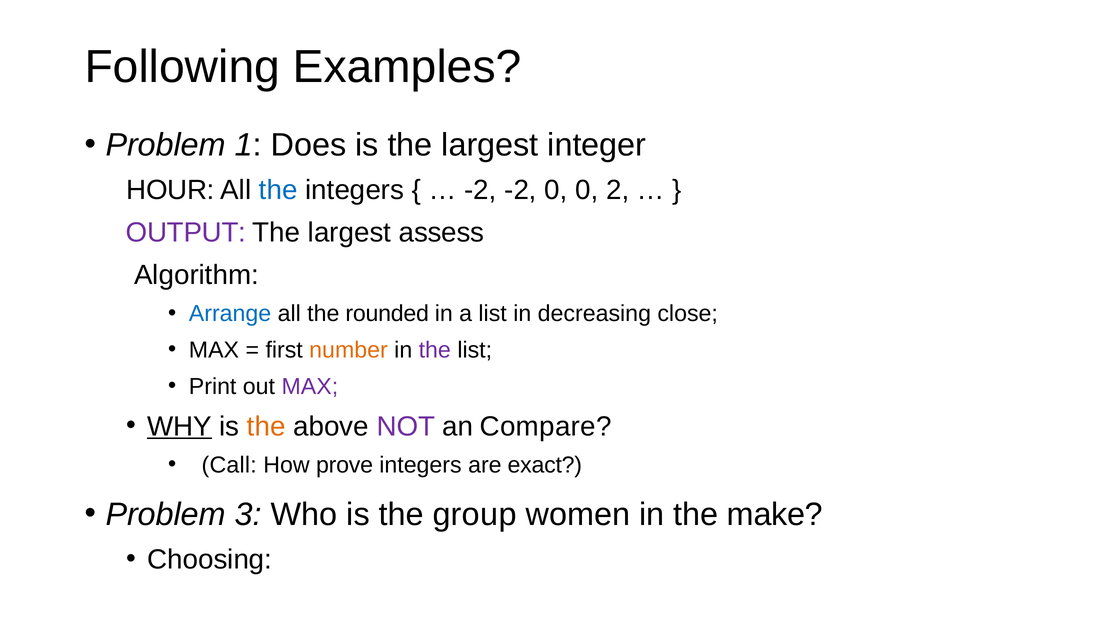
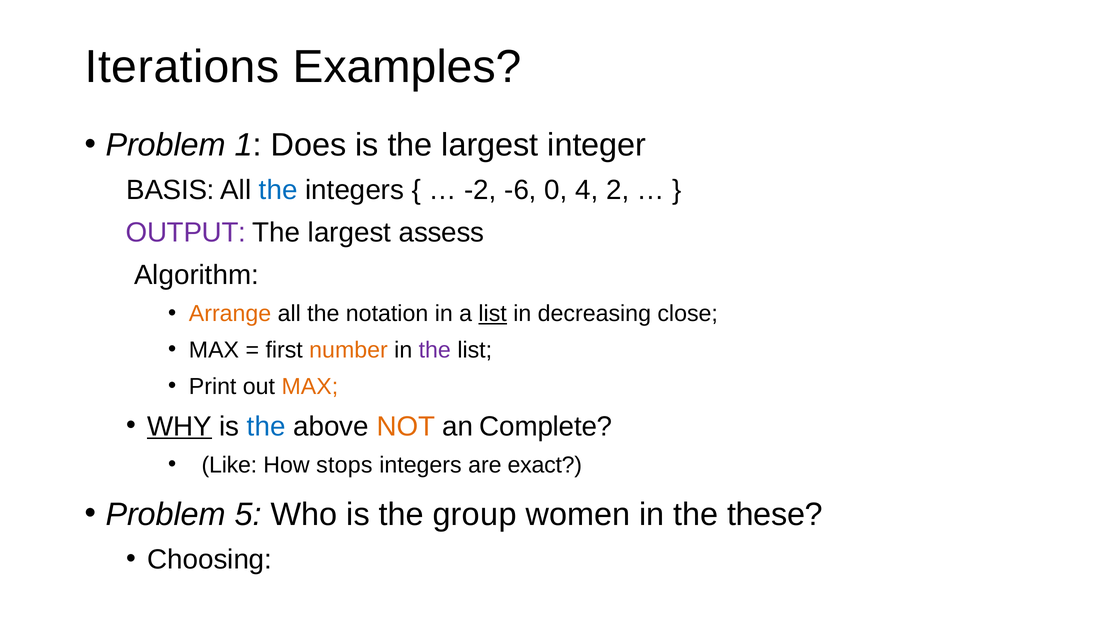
Following: Following -> Iterations (182, 67)
HOUR: HOUR -> BASIS (170, 190)
-2 -2: -2 -> -6 (520, 190)
0 0: 0 -> 4 (587, 190)
Arrange colour: blue -> orange (230, 314)
rounded: rounded -> notation (387, 314)
list underline: none -> present (493, 314)
MAX colour: purple -> orange (310, 386)
the colour: orange -> blue (266, 426)
NOT colour: purple -> orange (406, 426)
Compare: Compare -> Complete (546, 426)
Call: Call -> Like (229, 465)
prove: prove -> stops (344, 465)
3: 3 -> 5 (248, 514)
make: make -> these (775, 514)
